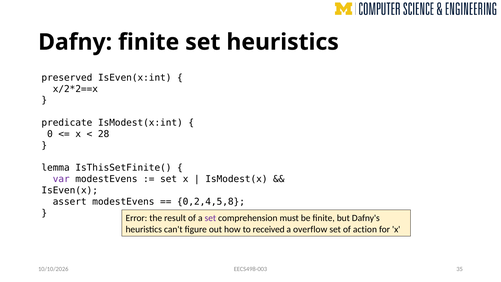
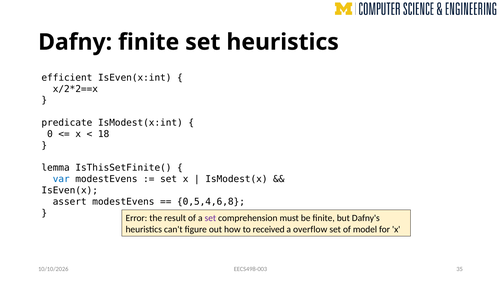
preserved: preserved -> efficient (67, 78)
28: 28 -> 18 (104, 134)
var colour: purple -> blue (61, 179)
0,2,4,5,8: 0,2,4,5,8 -> 0,5,4,6,8 (211, 202)
action: action -> model (365, 229)
